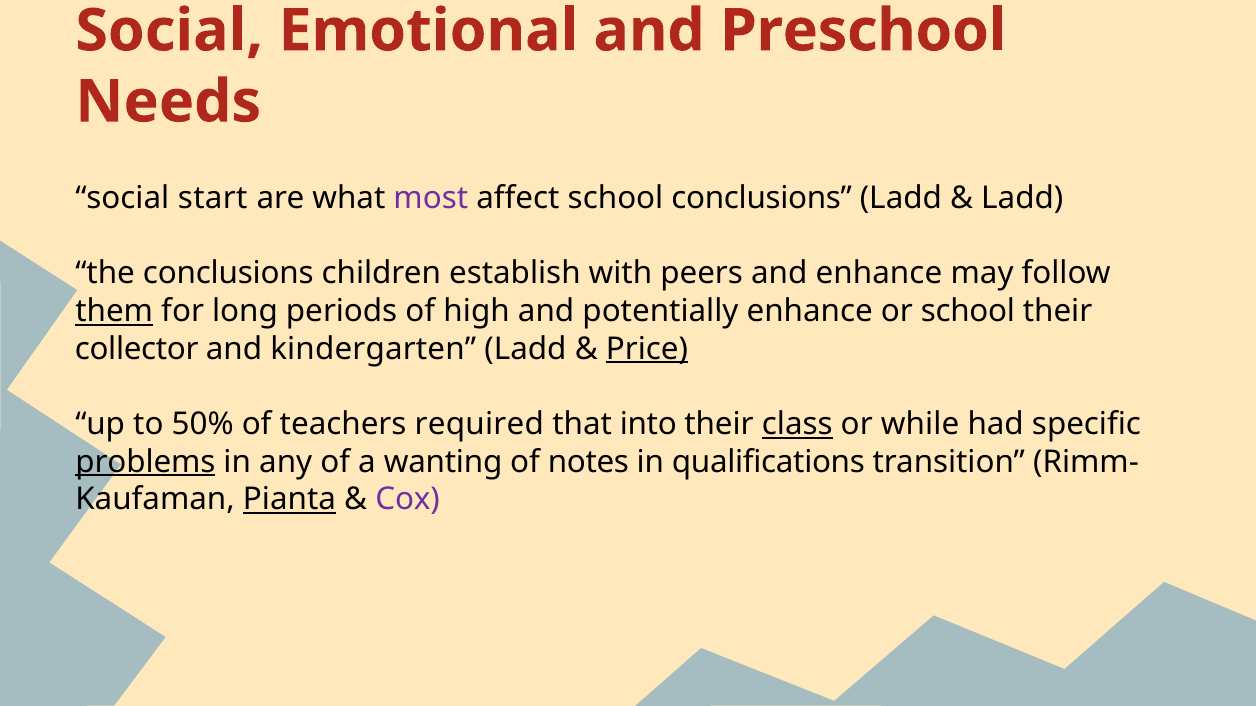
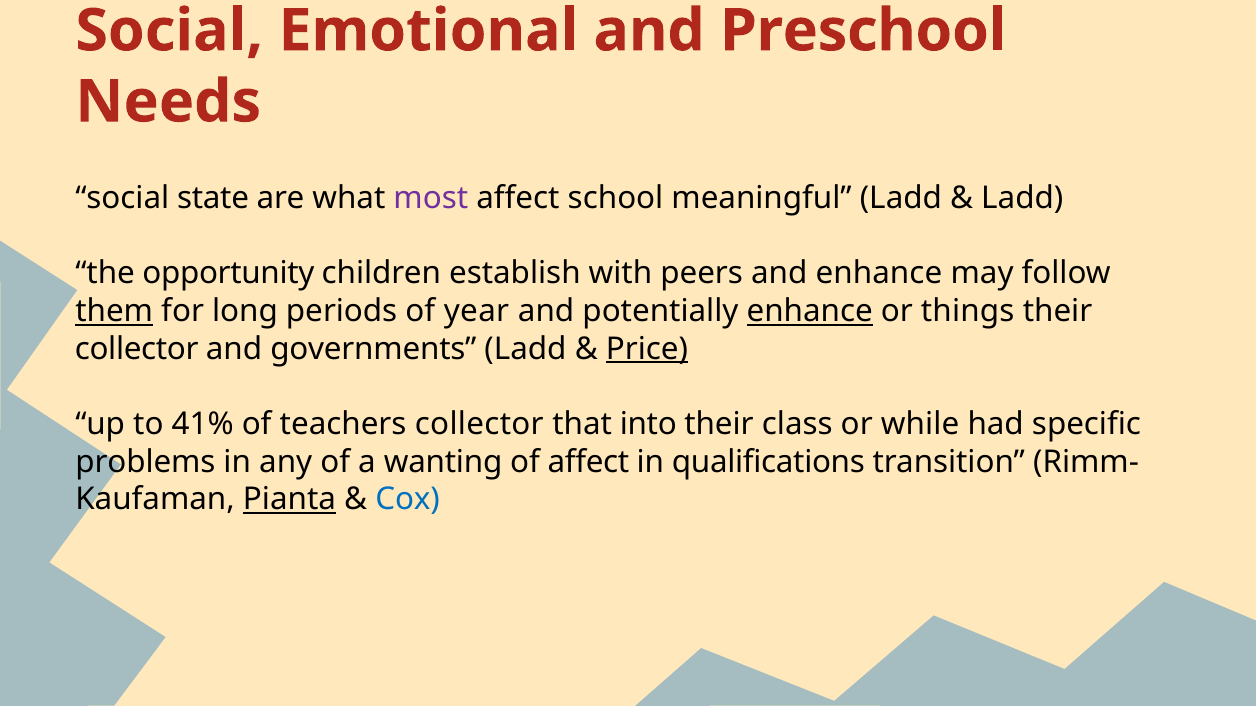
start: start -> state (213, 198)
school conclusions: conclusions -> meaningful (762, 198)
the conclusions: conclusions -> opportunity (228, 274)
high: high -> year (477, 312)
enhance underline: none -> present (810, 312)
or school: school -> things (968, 312)
kindergarten: kindergarten -> governments (373, 349)
50%: 50% -> 41% (203, 425)
teachers required: required -> collector (479, 425)
class underline: present -> none (797, 425)
problems underline: present -> none (145, 462)
of notes: notes -> affect (588, 462)
Cox colour: purple -> blue (408, 500)
